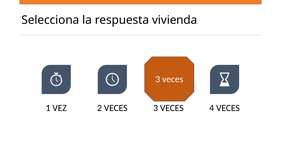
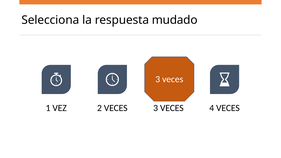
vivienda: vivienda -> mudado (175, 20)
